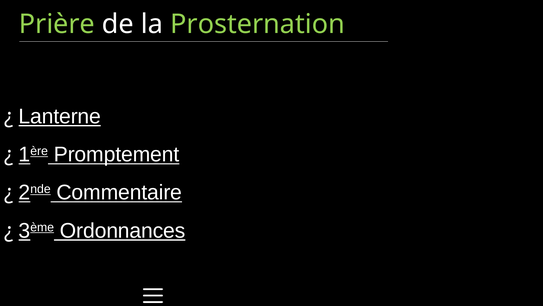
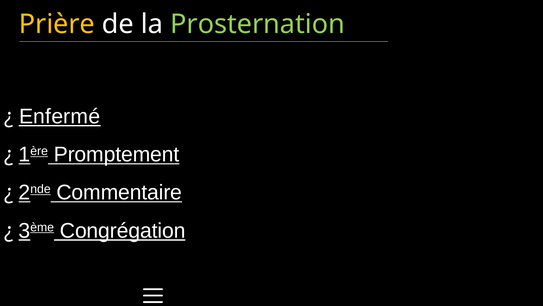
Prière colour: light green -> yellow (57, 24)
Lanterne: Lanterne -> Enfermé (60, 116)
Ordonnances: Ordonnances -> Congrégation (123, 230)
